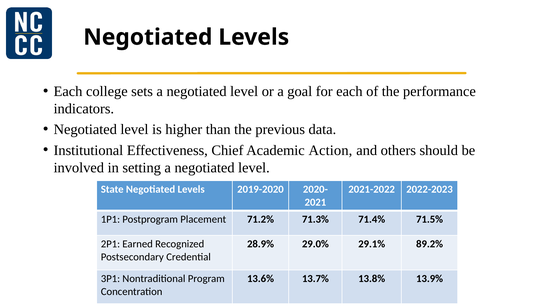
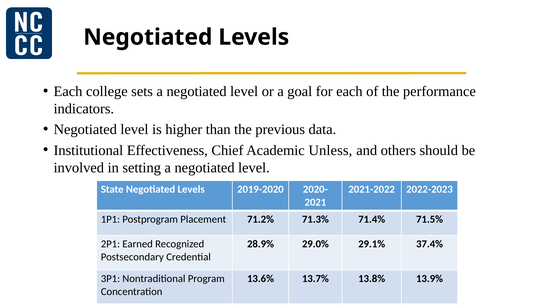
Action: Action -> Unless (330, 150)
89.2%: 89.2% -> 37.4% (430, 244)
